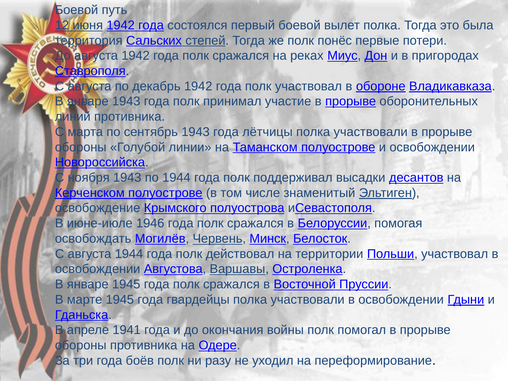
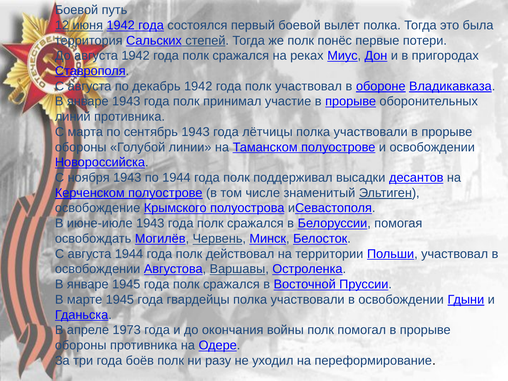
июне-июле 1946: 1946 -> 1943 (150, 223)
1941: 1941 -> 1973 (127, 330)
